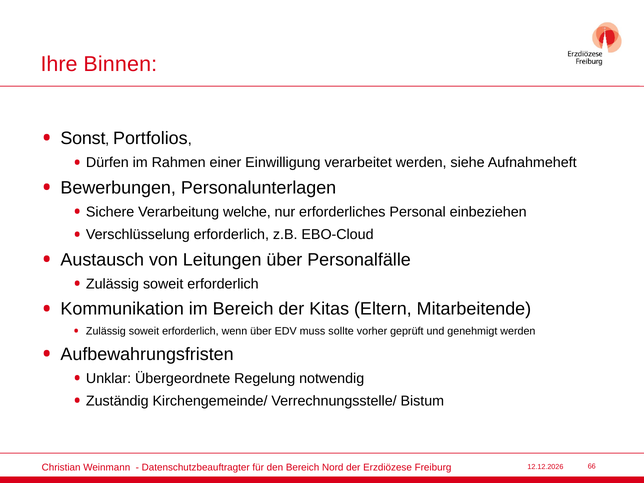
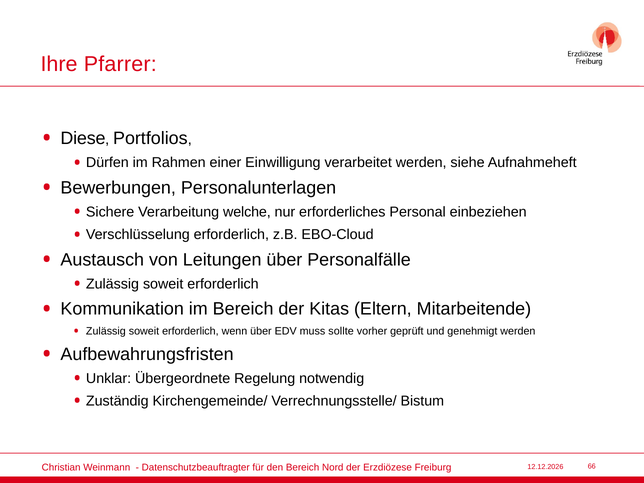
Binnen: Binnen -> Pfarrer (120, 64)
Sonst: Sonst -> Diese (83, 138)
